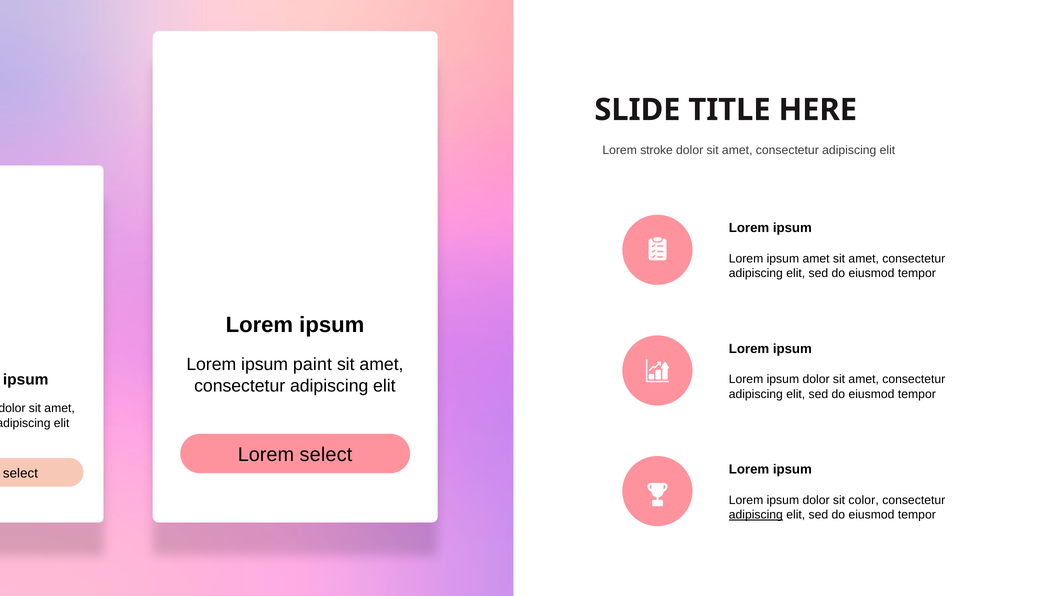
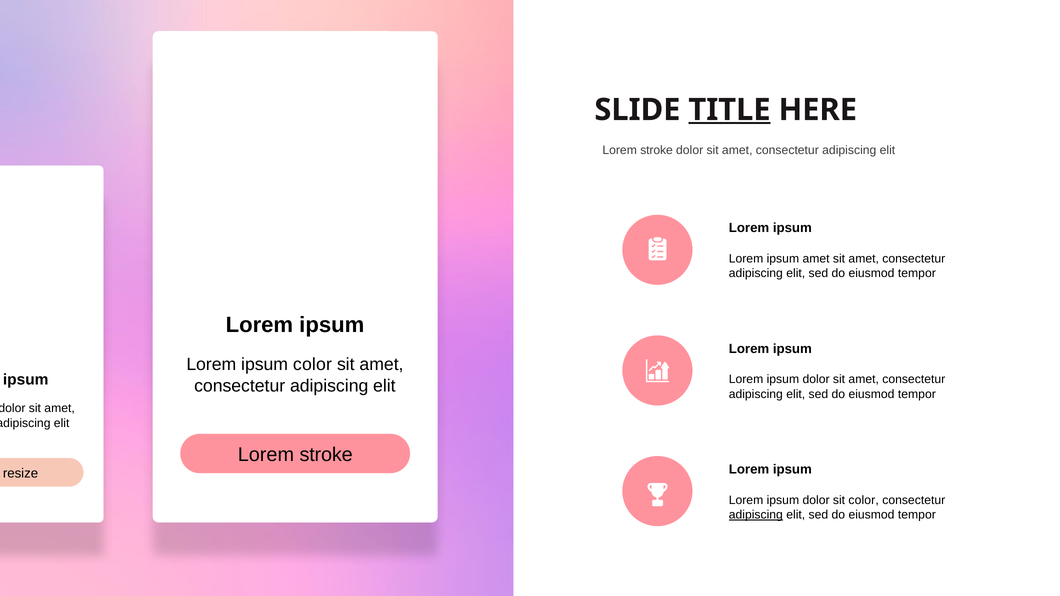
TITLE underline: none -> present (730, 110)
ipsum paint: paint -> color (312, 365)
select: select -> stroke (326, 455)
select: select -> resize (21, 473)
